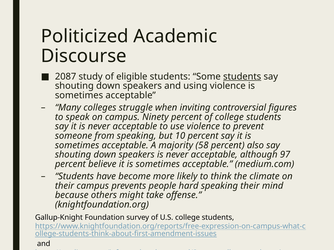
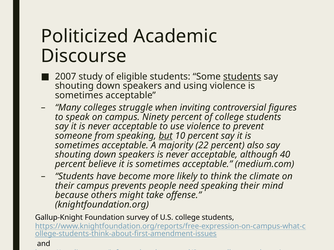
2087: 2087 -> 2007 (66, 77)
but underline: none -> present (166, 136)
58: 58 -> 22 (202, 146)
97: 97 -> 40 (285, 155)
hard: hard -> need (189, 186)
